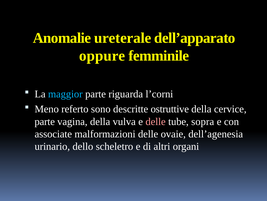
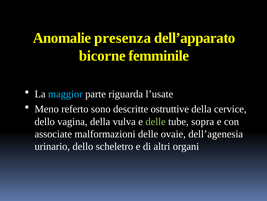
ureterale: ureterale -> presenza (123, 38)
oppure: oppure -> bicorne (102, 56)
l’corni: l’corni -> l’usate (159, 94)
parte: parte -> dello (45, 121)
delle colour: pink -> light green (156, 121)
